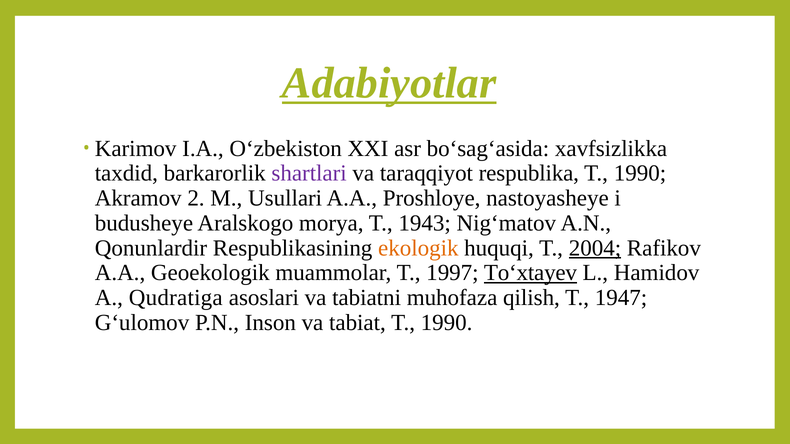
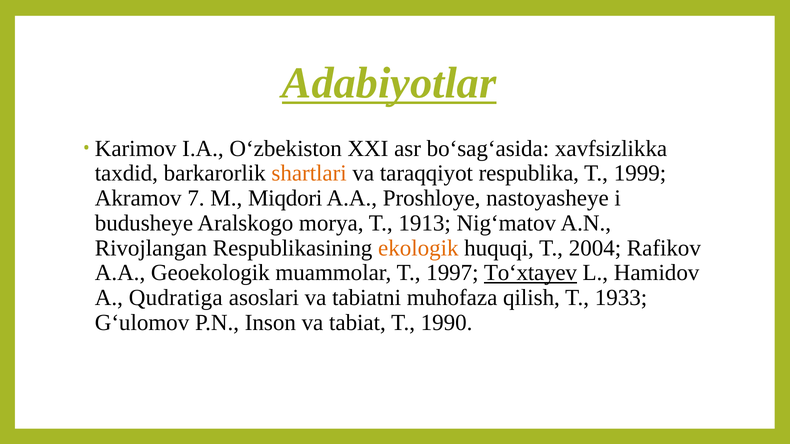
shartlari colour: purple -> orange (309, 173)
1990: 1990 -> 1999 (640, 173)
2: 2 -> 7 (196, 198)
Usullari: Usullari -> Miqdori (285, 198)
1943: 1943 -> 1913 (425, 223)
Qonunlardir: Qonunlardir -> Rivojlangan (151, 248)
2004 underline: present -> none (595, 248)
1947: 1947 -> 1933 (621, 298)
